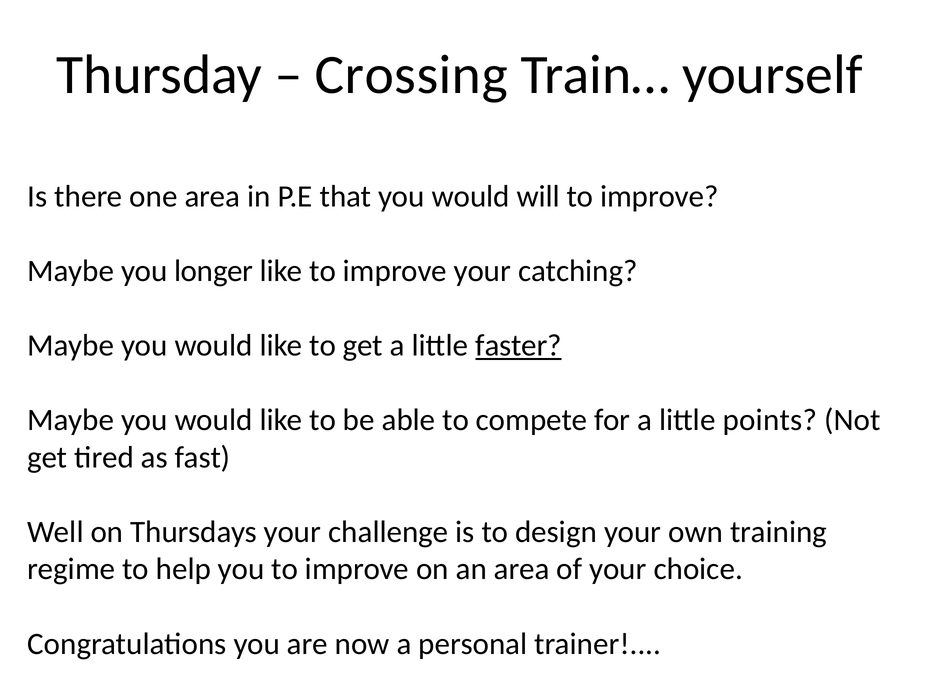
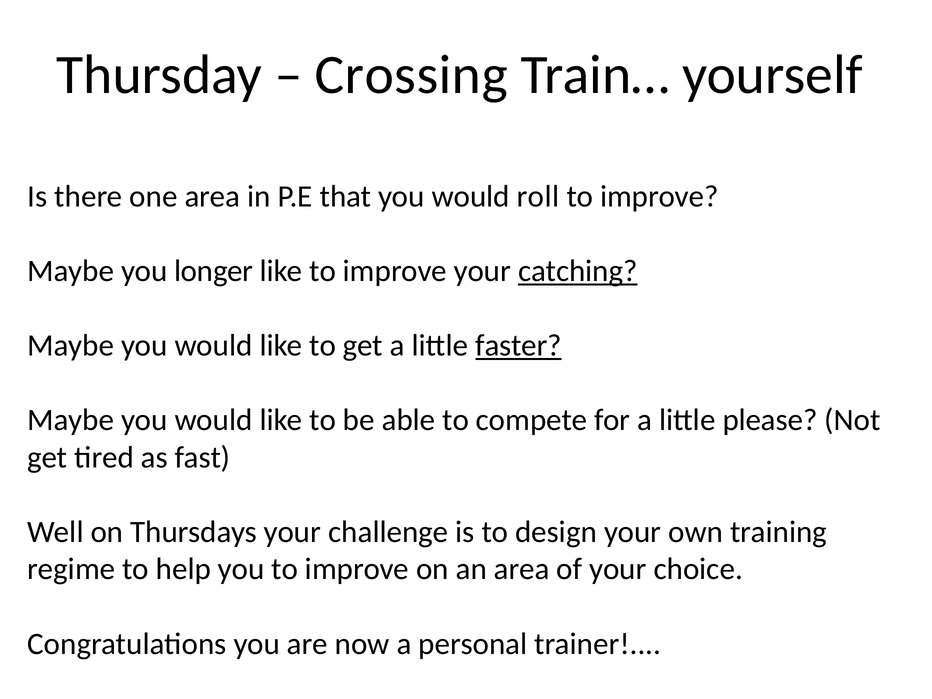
will: will -> roll (538, 196)
catching underline: none -> present (578, 271)
points: points -> please (770, 420)
